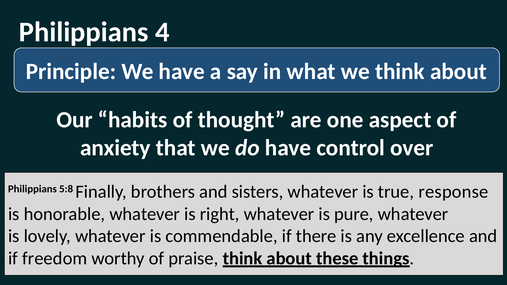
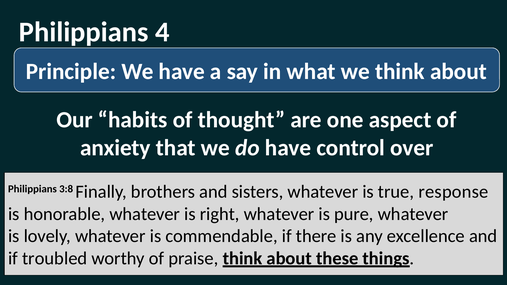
5:8: 5:8 -> 3:8 (66, 189)
freedom: freedom -> troubled (55, 259)
